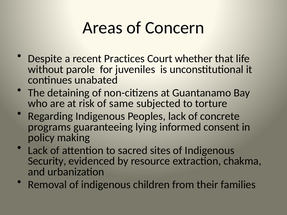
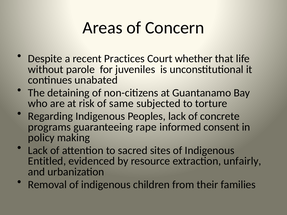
lying: lying -> rape (146, 127)
Security: Security -> Entitled (47, 161)
chakma: chakma -> unfairly (242, 161)
